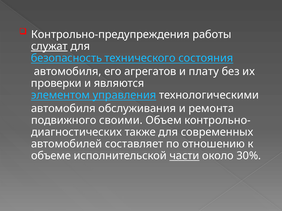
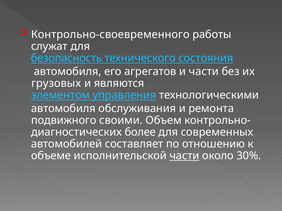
Контрольно-предупреждения: Контрольно-предупреждения -> Контрольно-своевременного (110, 35)
служат underline: present -> none (49, 46)
и плату: плату -> части (204, 72)
проверки: проверки -> грузовых (56, 83)
также: также -> более (140, 132)
